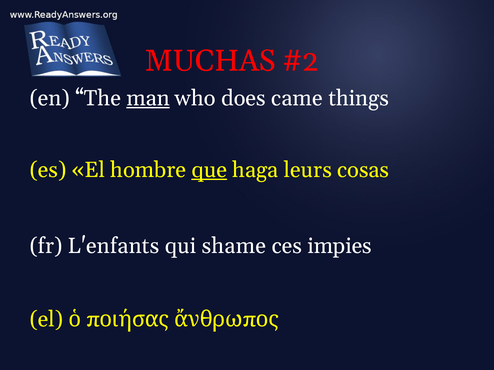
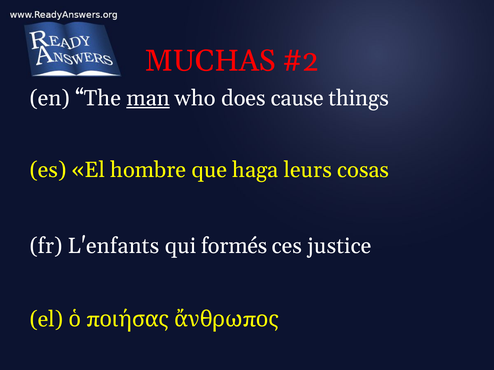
came: came -> cause (297, 98)
que underline: present -> none (209, 170)
shame: shame -> formés (234, 246)
impies: impies -> justice (339, 246)
